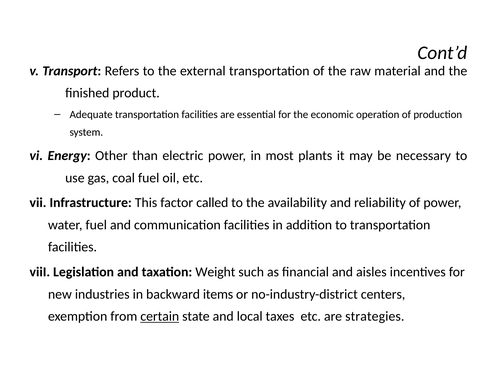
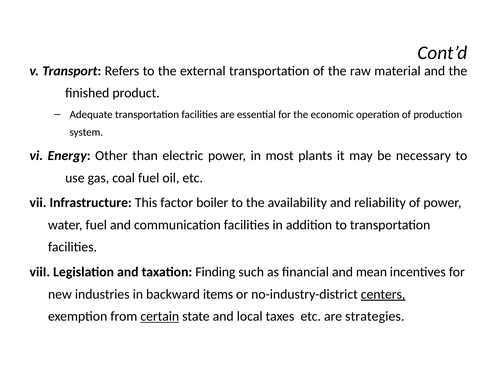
called: called -> boiler (212, 203)
Weight: Weight -> Finding (215, 272)
aisles: aisles -> mean (371, 272)
centers underline: none -> present (383, 294)
